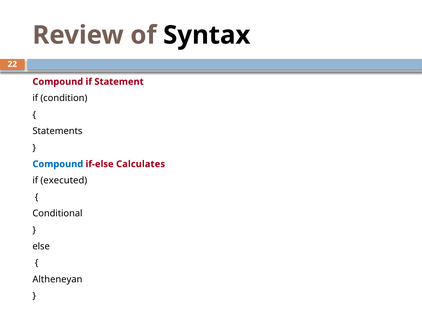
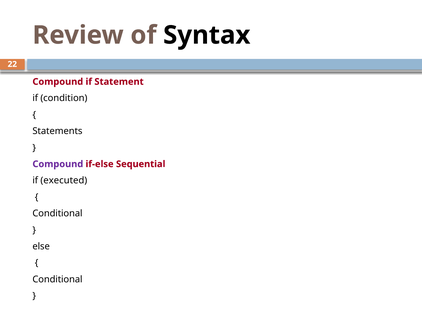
Compound colour: blue -> purple (58, 164)
Calculates: Calculates -> Sequential (141, 164)
Altheneyan: Altheneyan -> Conditional (57, 280)
